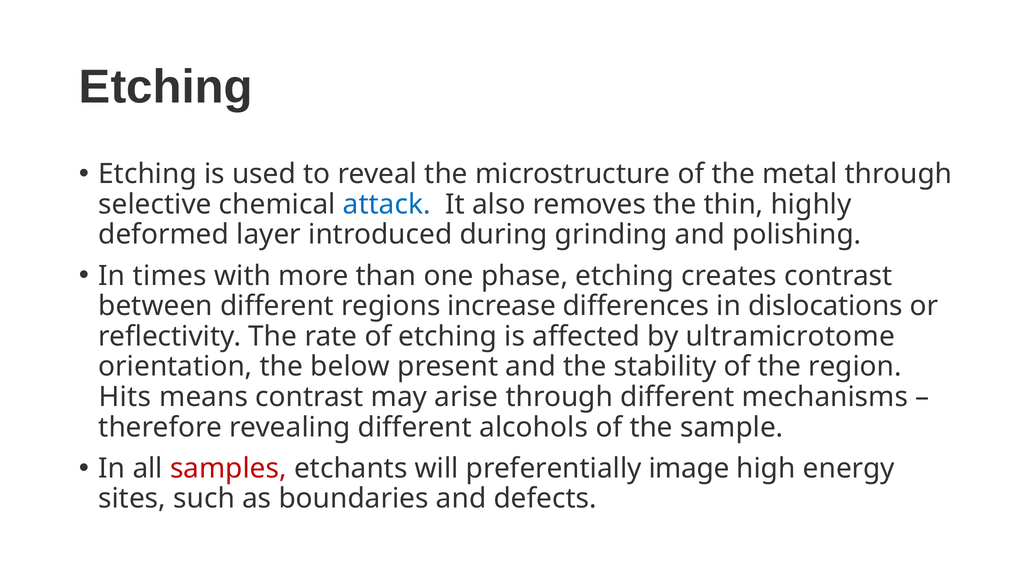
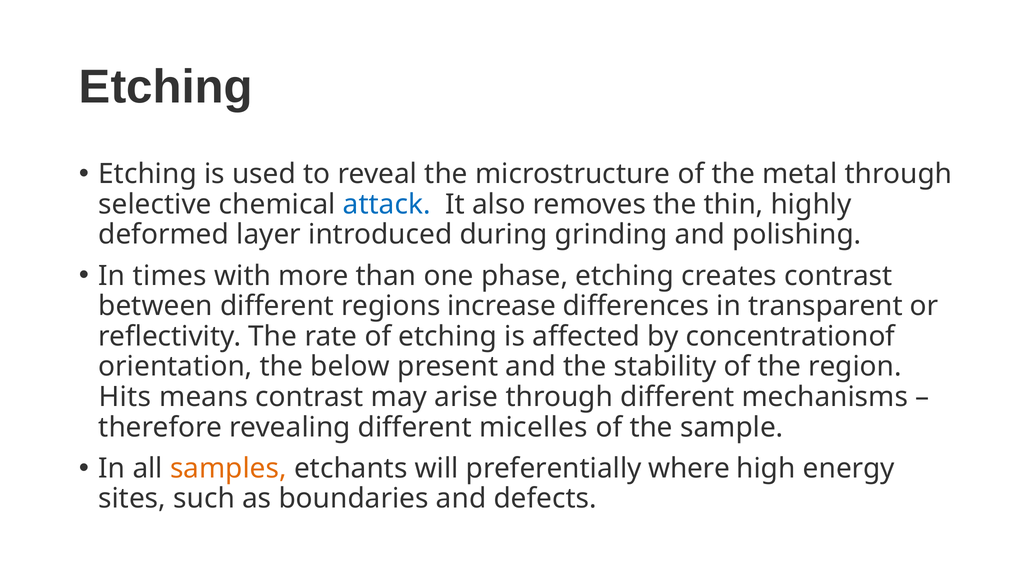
dislocations: dislocations -> transparent (826, 306)
ultramicrotome: ultramicrotome -> concentrationof (790, 336)
alcohols: alcohols -> micelles (534, 427)
samples colour: red -> orange (228, 468)
image: image -> where (689, 468)
